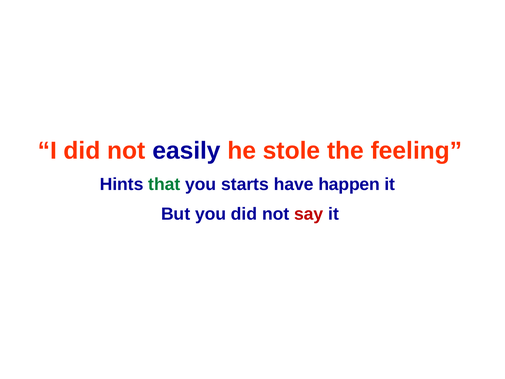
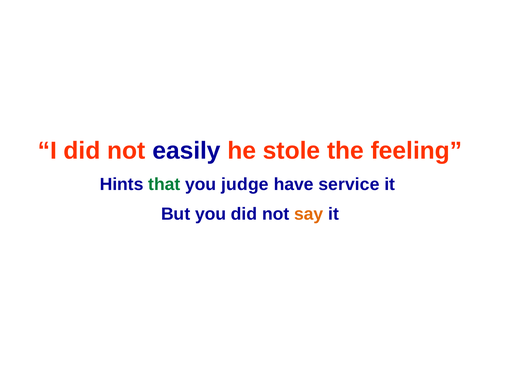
starts: starts -> judge (245, 184)
happen: happen -> service (349, 184)
say colour: red -> orange (309, 214)
